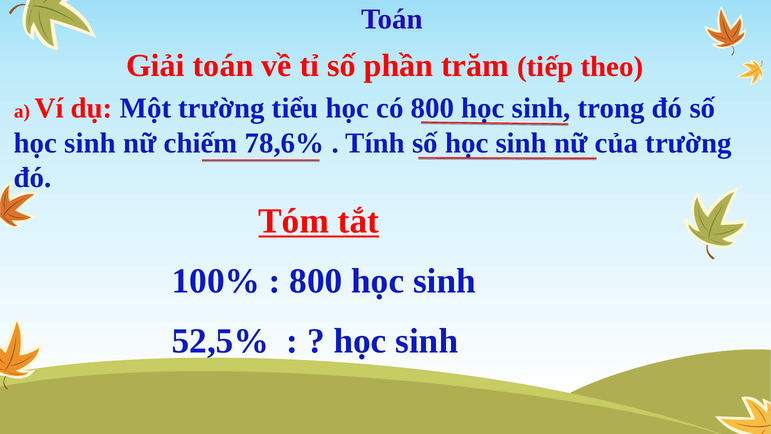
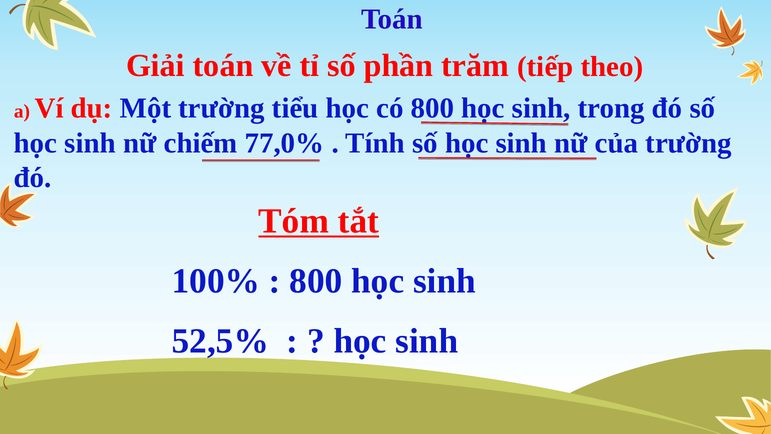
78,6%: 78,6% -> 77,0% (285, 143)
